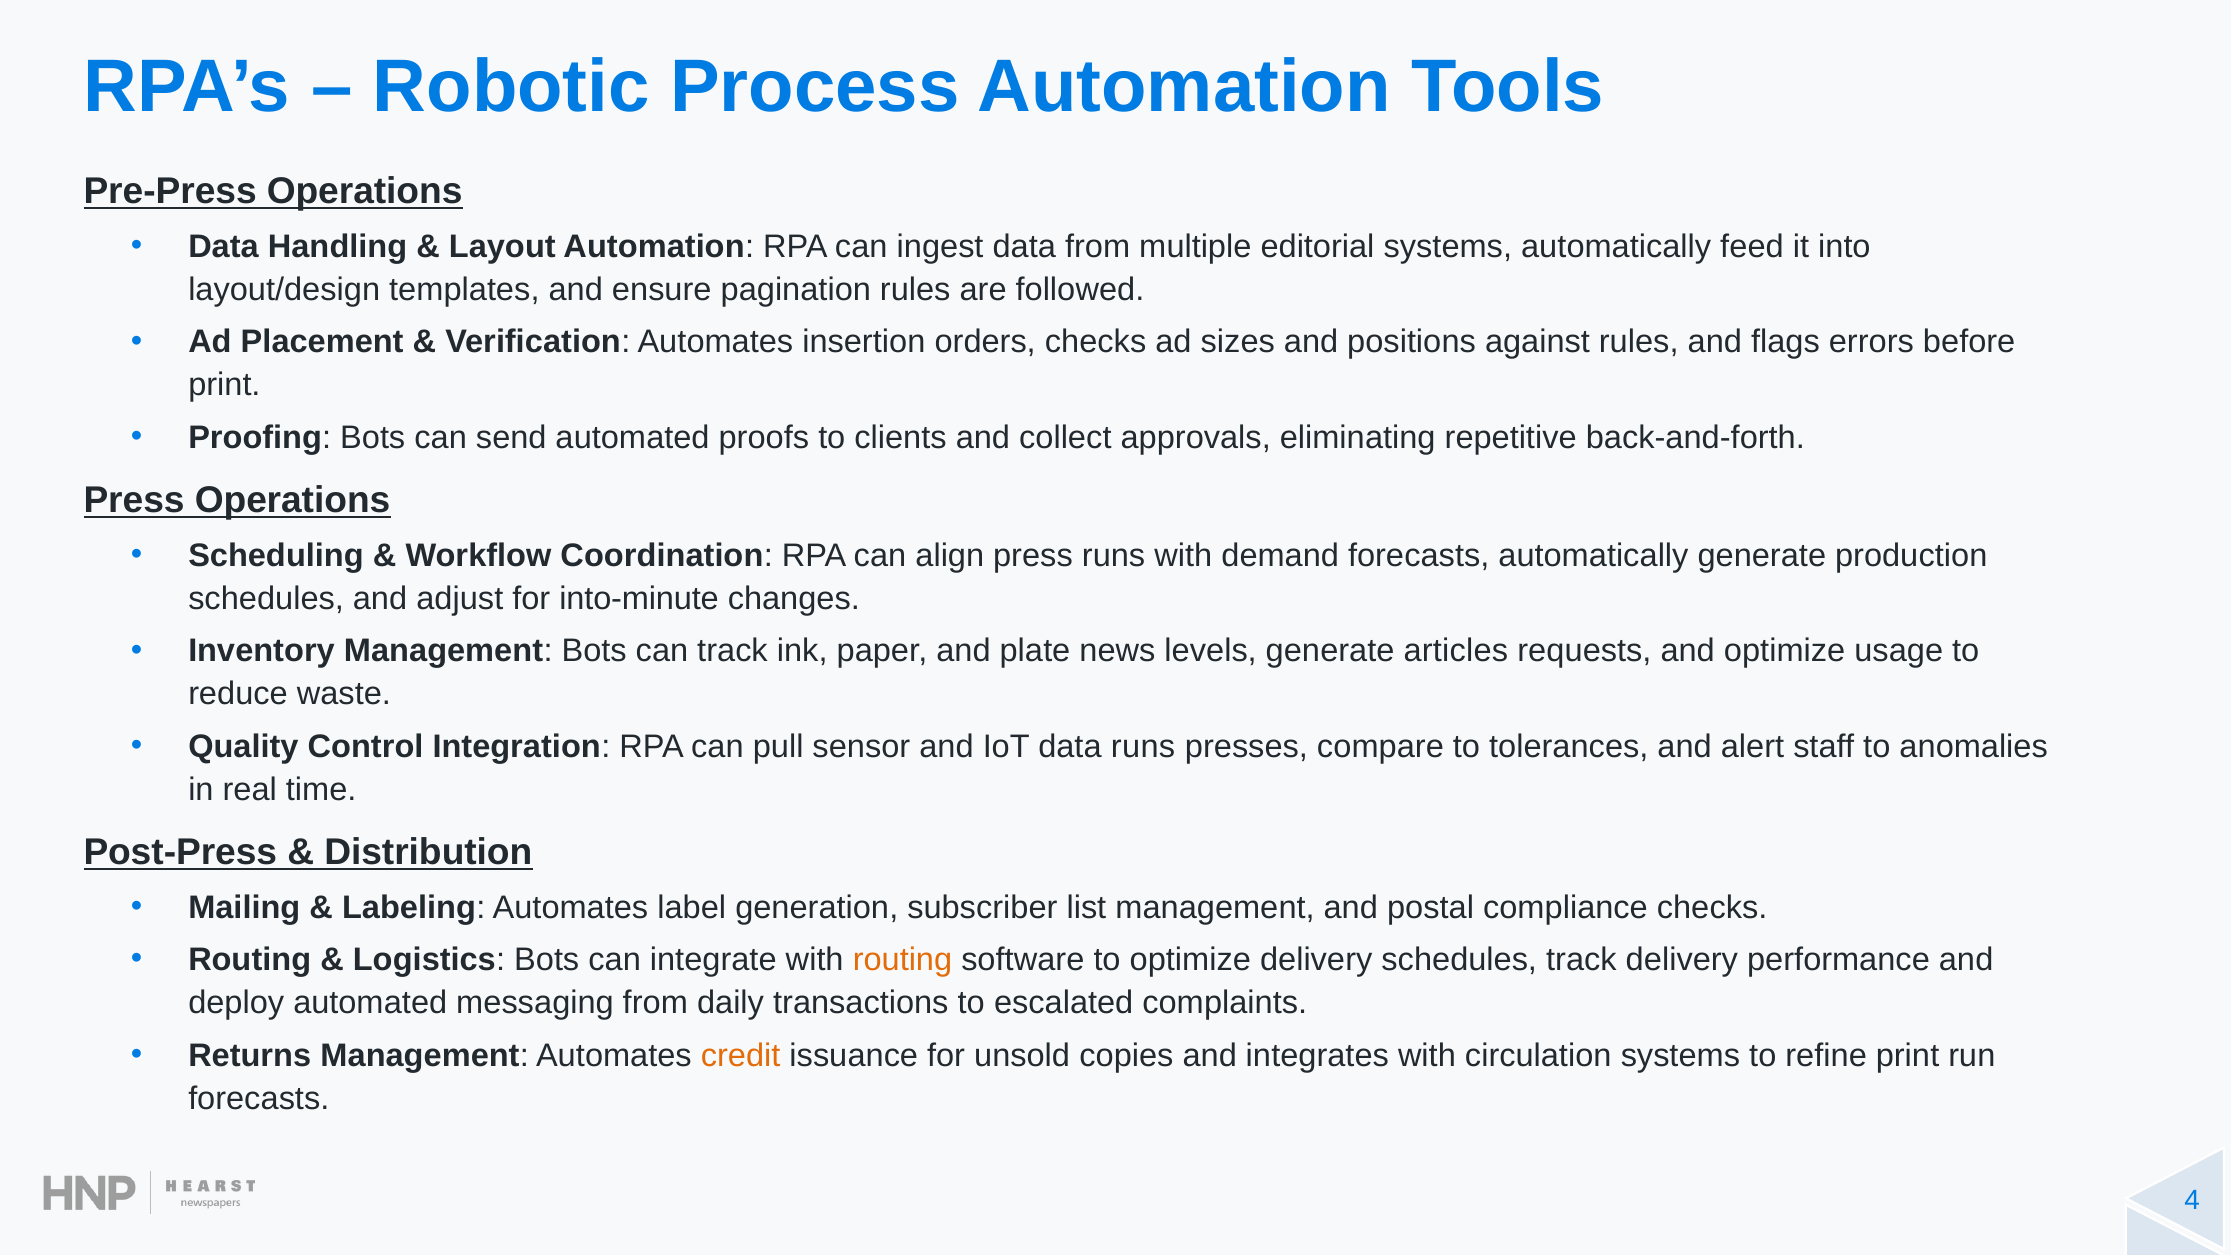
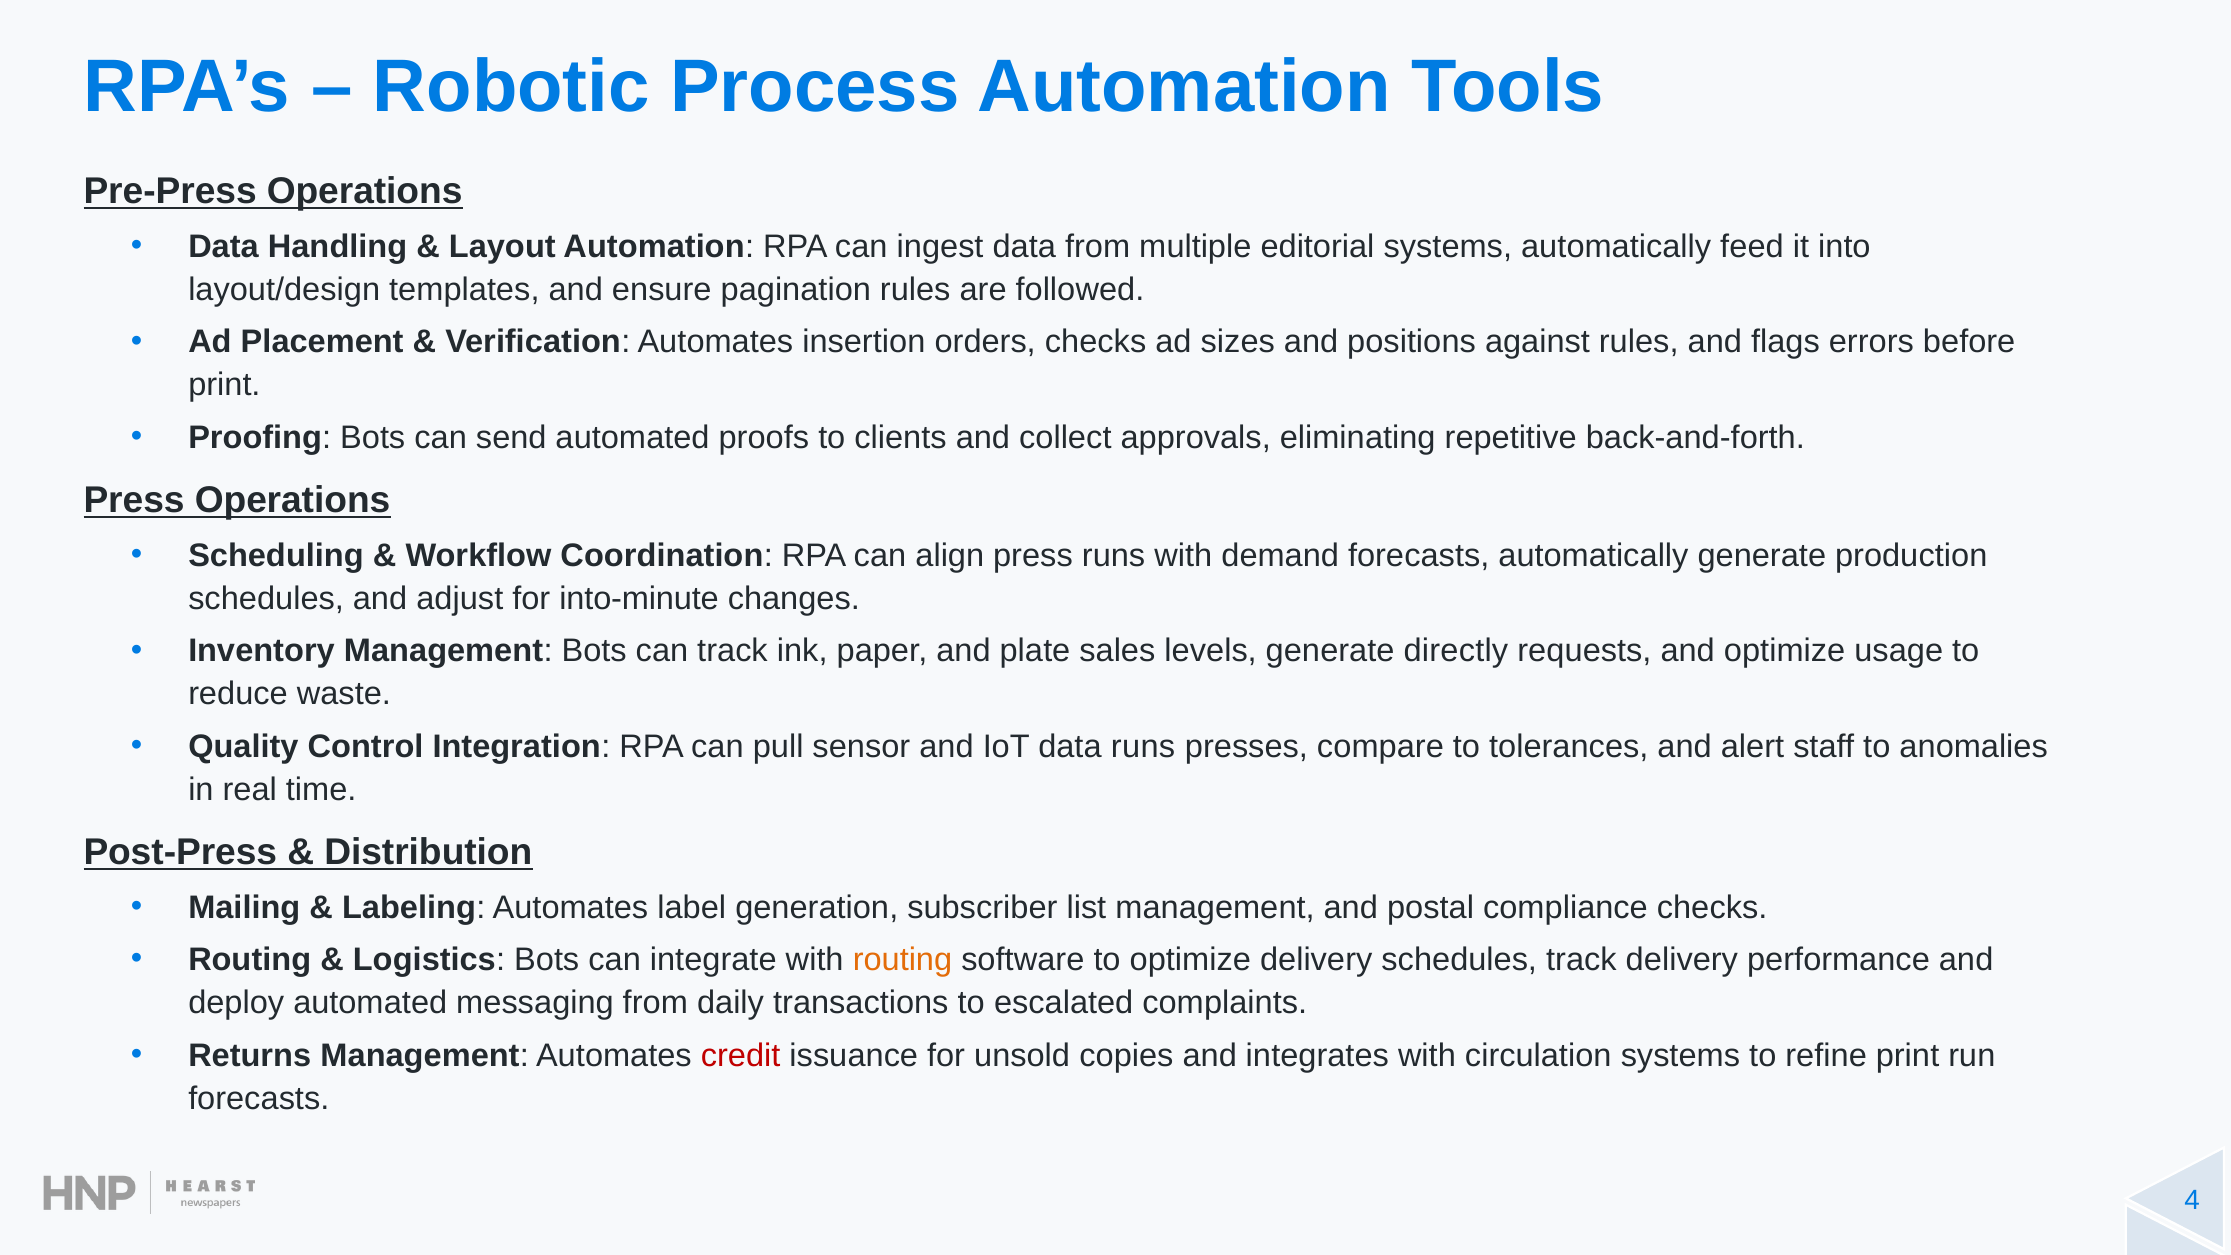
news: news -> sales (1117, 651)
articles: articles -> directly (1456, 651)
credit colour: orange -> red (741, 1055)
